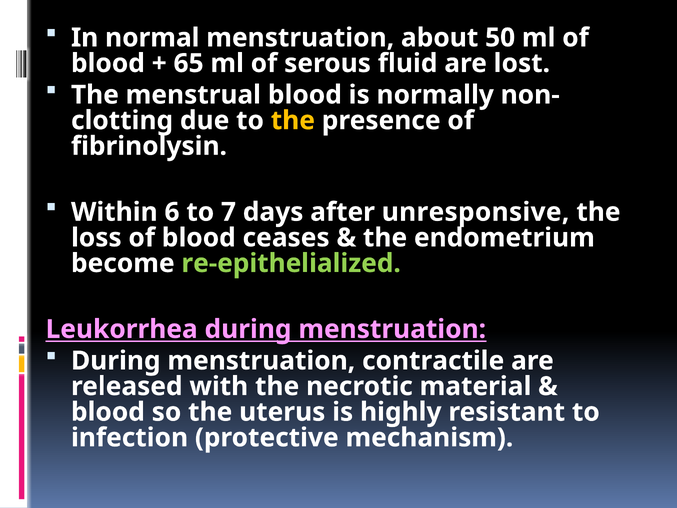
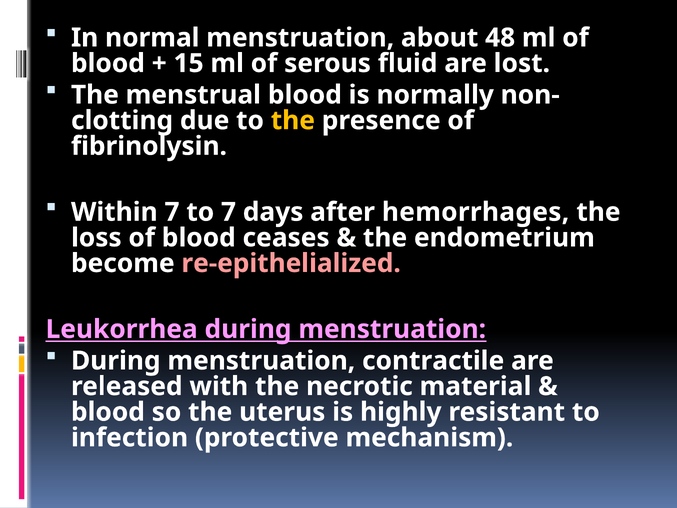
50: 50 -> 48 (500, 38)
65: 65 -> 15 (189, 63)
Within 6: 6 -> 7 (172, 212)
unresponsive: unresponsive -> hemorrhages (476, 212)
re-epithelialized colour: light green -> pink (291, 263)
